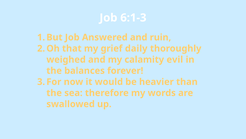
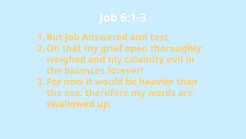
ruin: ruin -> test (160, 37)
daily: daily -> open (136, 48)
